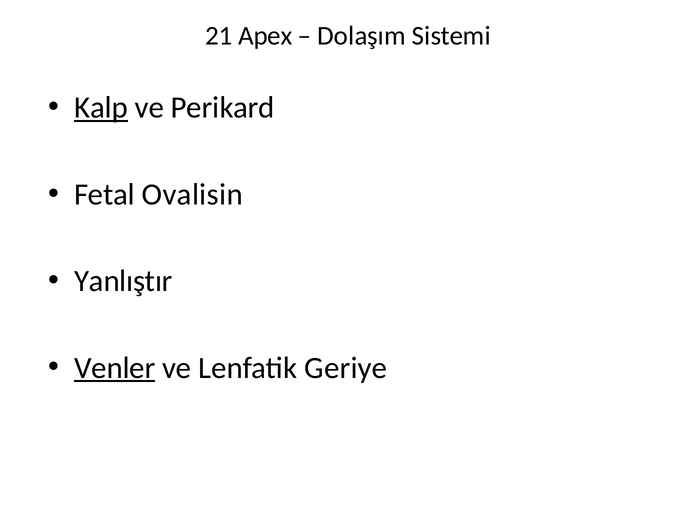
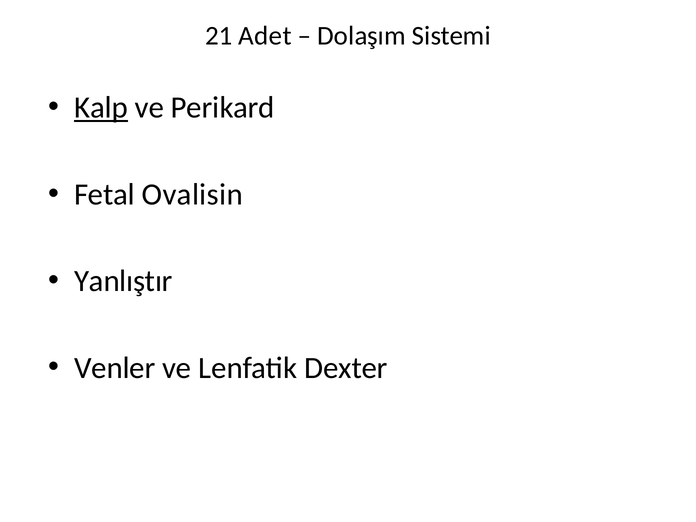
Apex: Apex -> Adet (265, 36)
Venler underline: present -> none (115, 368)
Geriye: Geriye -> Dexter (346, 368)
